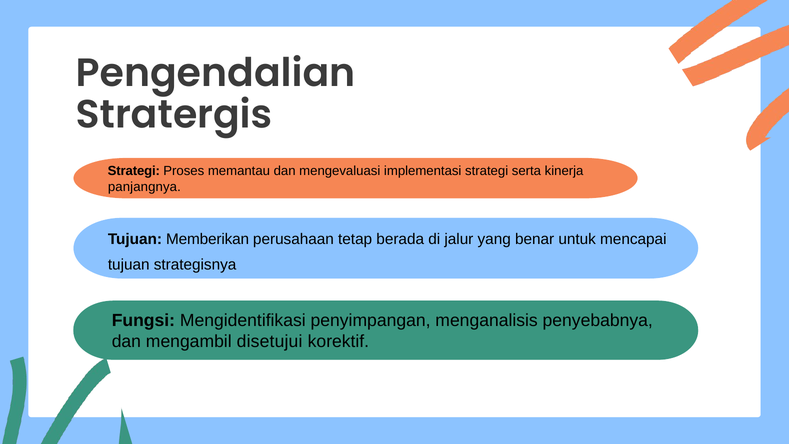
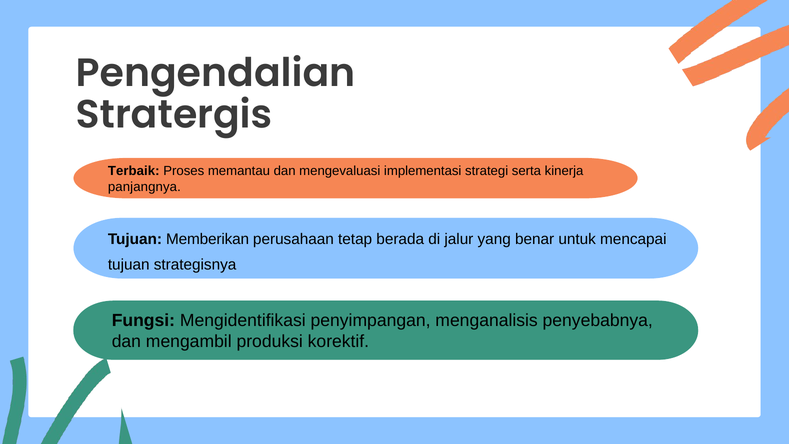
Strategi: Strategi -> Terbaik (134, 171)
disetujui: disetujui -> produksi (270, 341)
